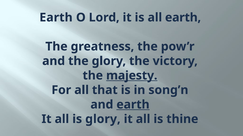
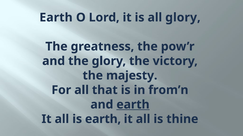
all earth: earth -> glory (183, 18)
majesty underline: present -> none (132, 76)
song’n: song’n -> from’n (168, 90)
is glory: glory -> earth (103, 120)
